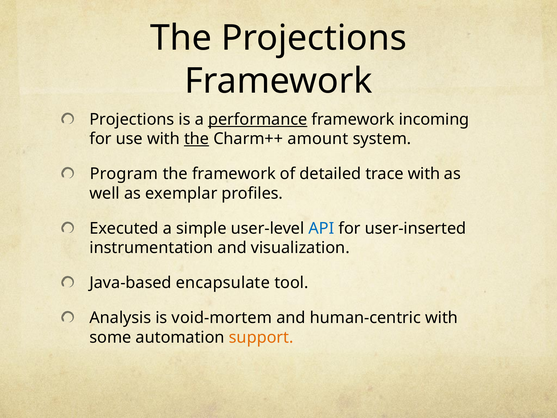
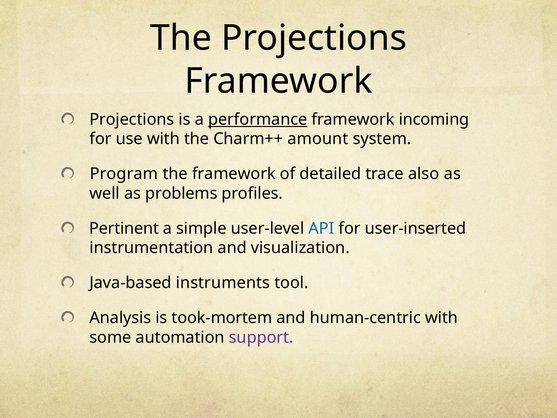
the underline: present -> none (197, 139)
trace with: with -> also (424, 174)
exemplar: exemplar -> problems (181, 193)
Executed: Executed -> Pertinent (124, 228)
encapsulate: encapsulate -> instruments (223, 283)
void-mortem: void-mortem -> took-mortem (222, 318)
support colour: orange -> purple (261, 337)
